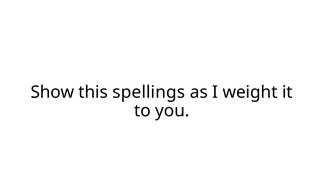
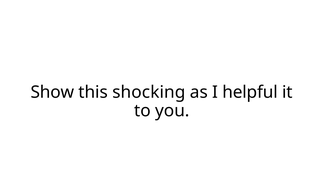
spellings: spellings -> shocking (149, 92)
weight: weight -> helpful (250, 92)
